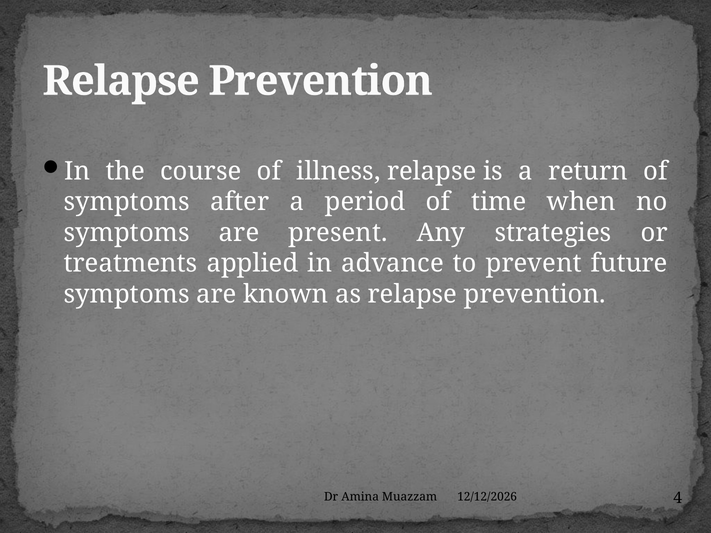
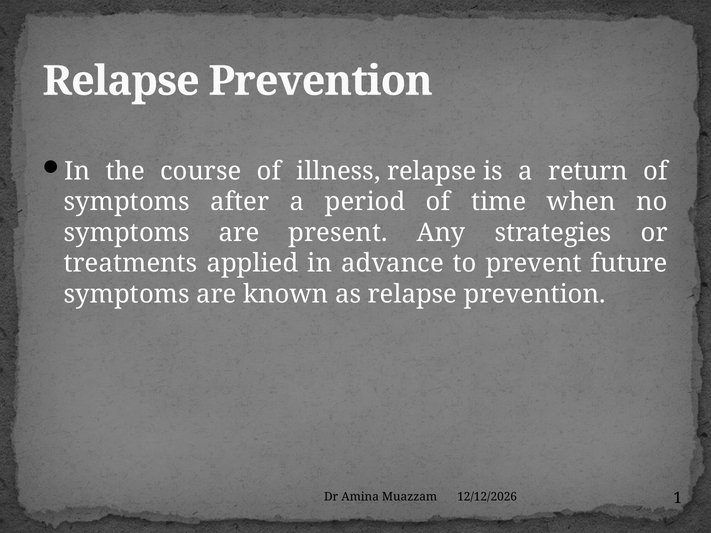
4: 4 -> 1 (678, 498)
